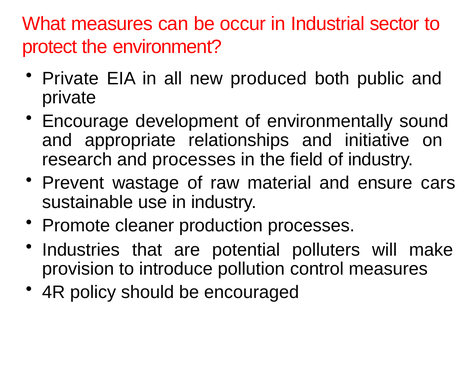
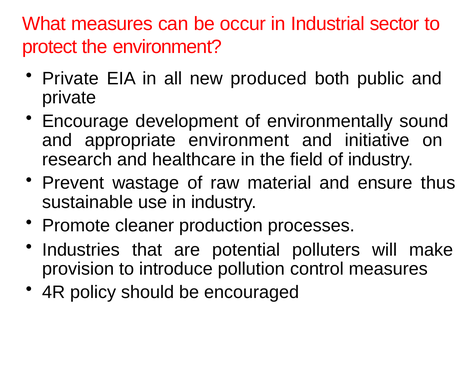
appropriate relationships: relationships -> environment (239, 140)
and processes: processes -> healthcare (194, 160)
cars: cars -> thus (438, 183)
